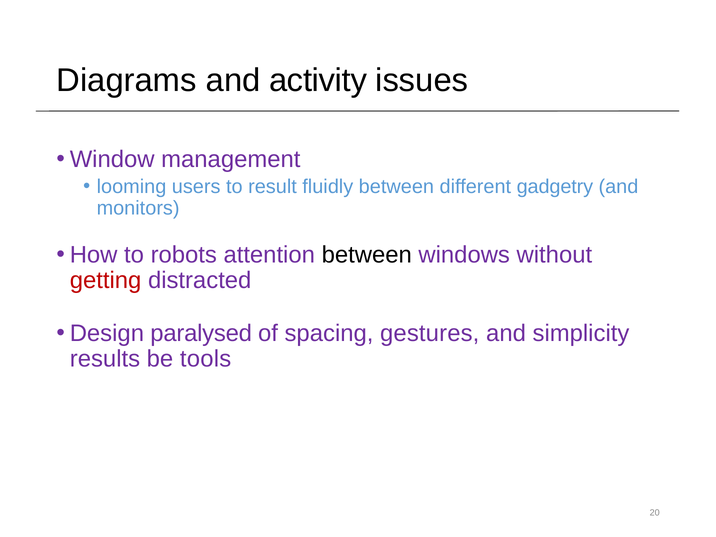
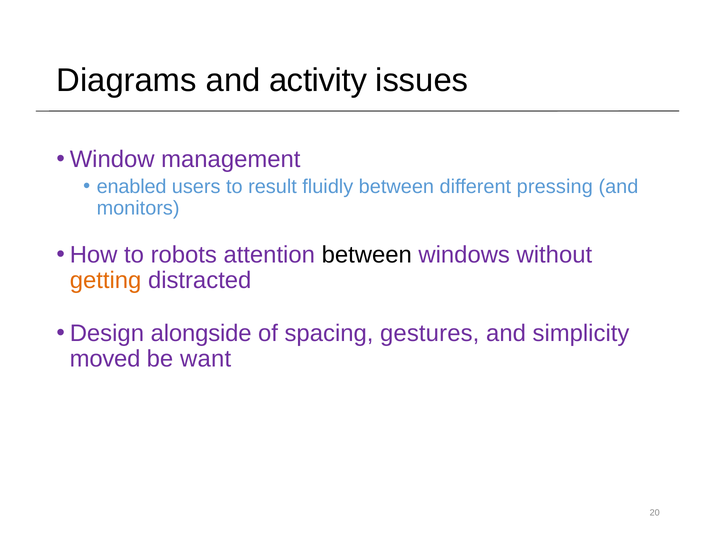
looming: looming -> enabled (132, 187)
gadgetry: gadgetry -> pressing (555, 187)
getting colour: red -> orange (106, 281)
paralysed: paralysed -> alongside (201, 333)
results: results -> moved (105, 359)
tools: tools -> want (206, 359)
